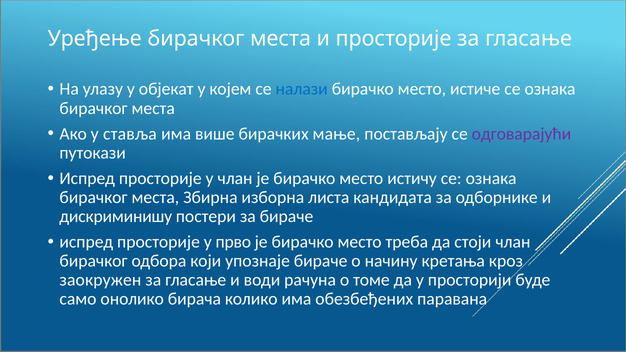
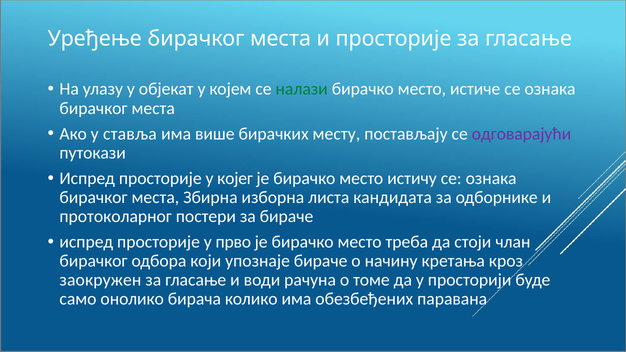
налази colour: blue -> green (302, 89)
мање: мање -> месту (336, 134)
у члан: члан -> којег (235, 178)
дискриминишу: дискриминишу -> протоколарног (116, 216)
